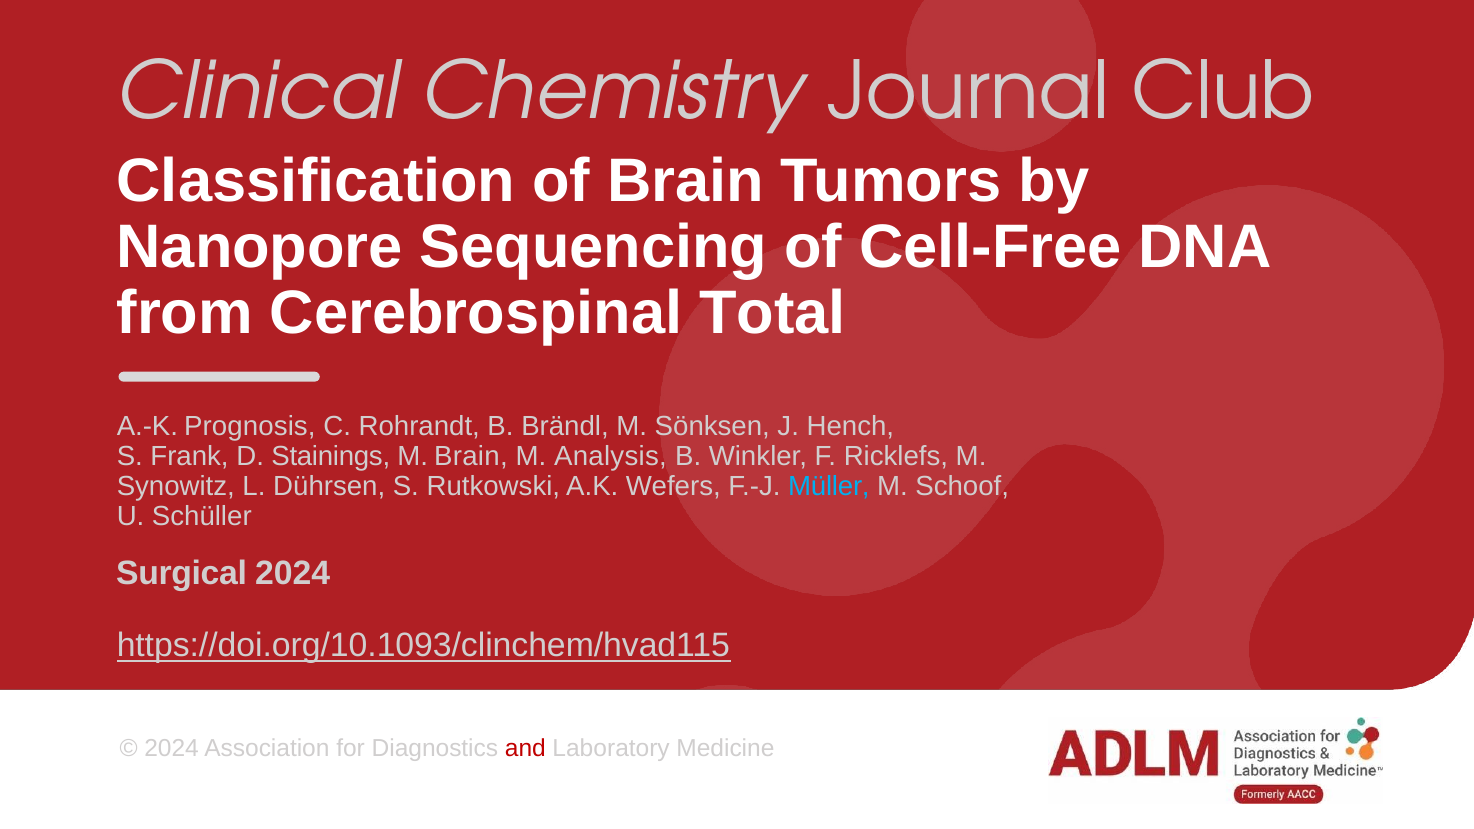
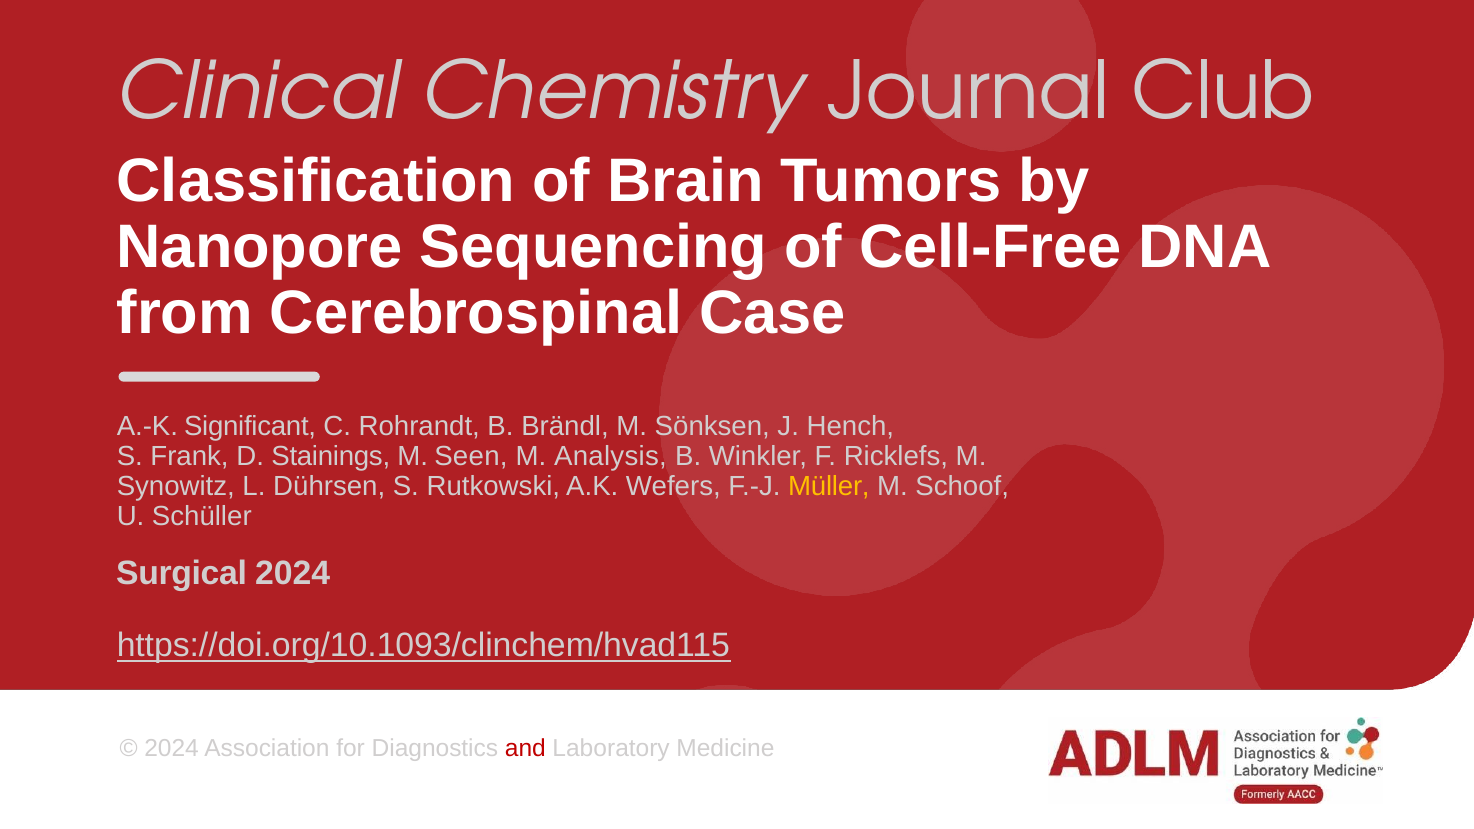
Total: Total -> Case (773, 314)
Prognosis: Prognosis -> Significant (250, 426)
M Brain: Brain -> Seen (471, 456)
Müller colour: light blue -> yellow (829, 486)
